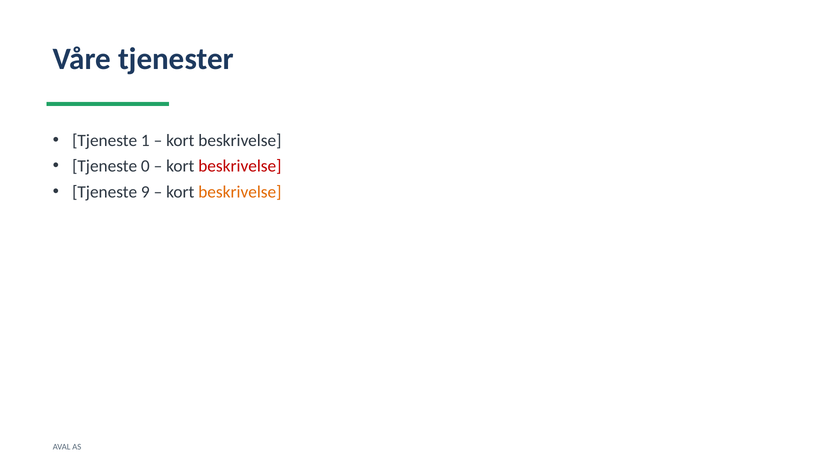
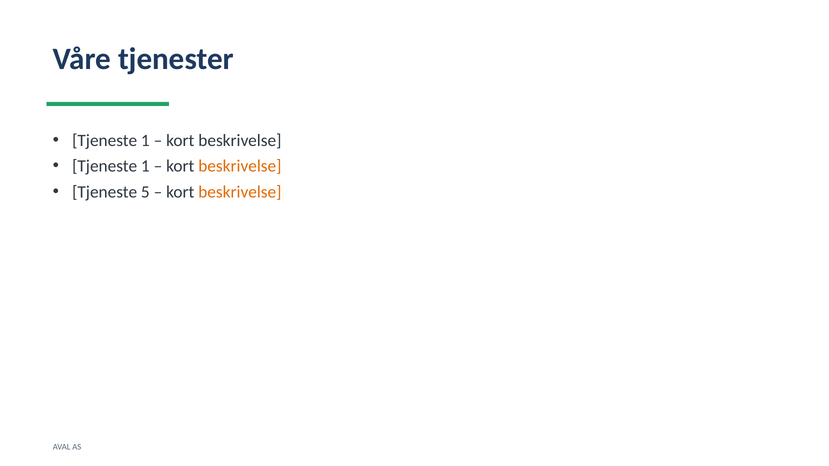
0: 0 -> 1 (145, 166)
beskrivelse colour: red -> orange (240, 166)
9: 9 -> 5 (145, 192)
